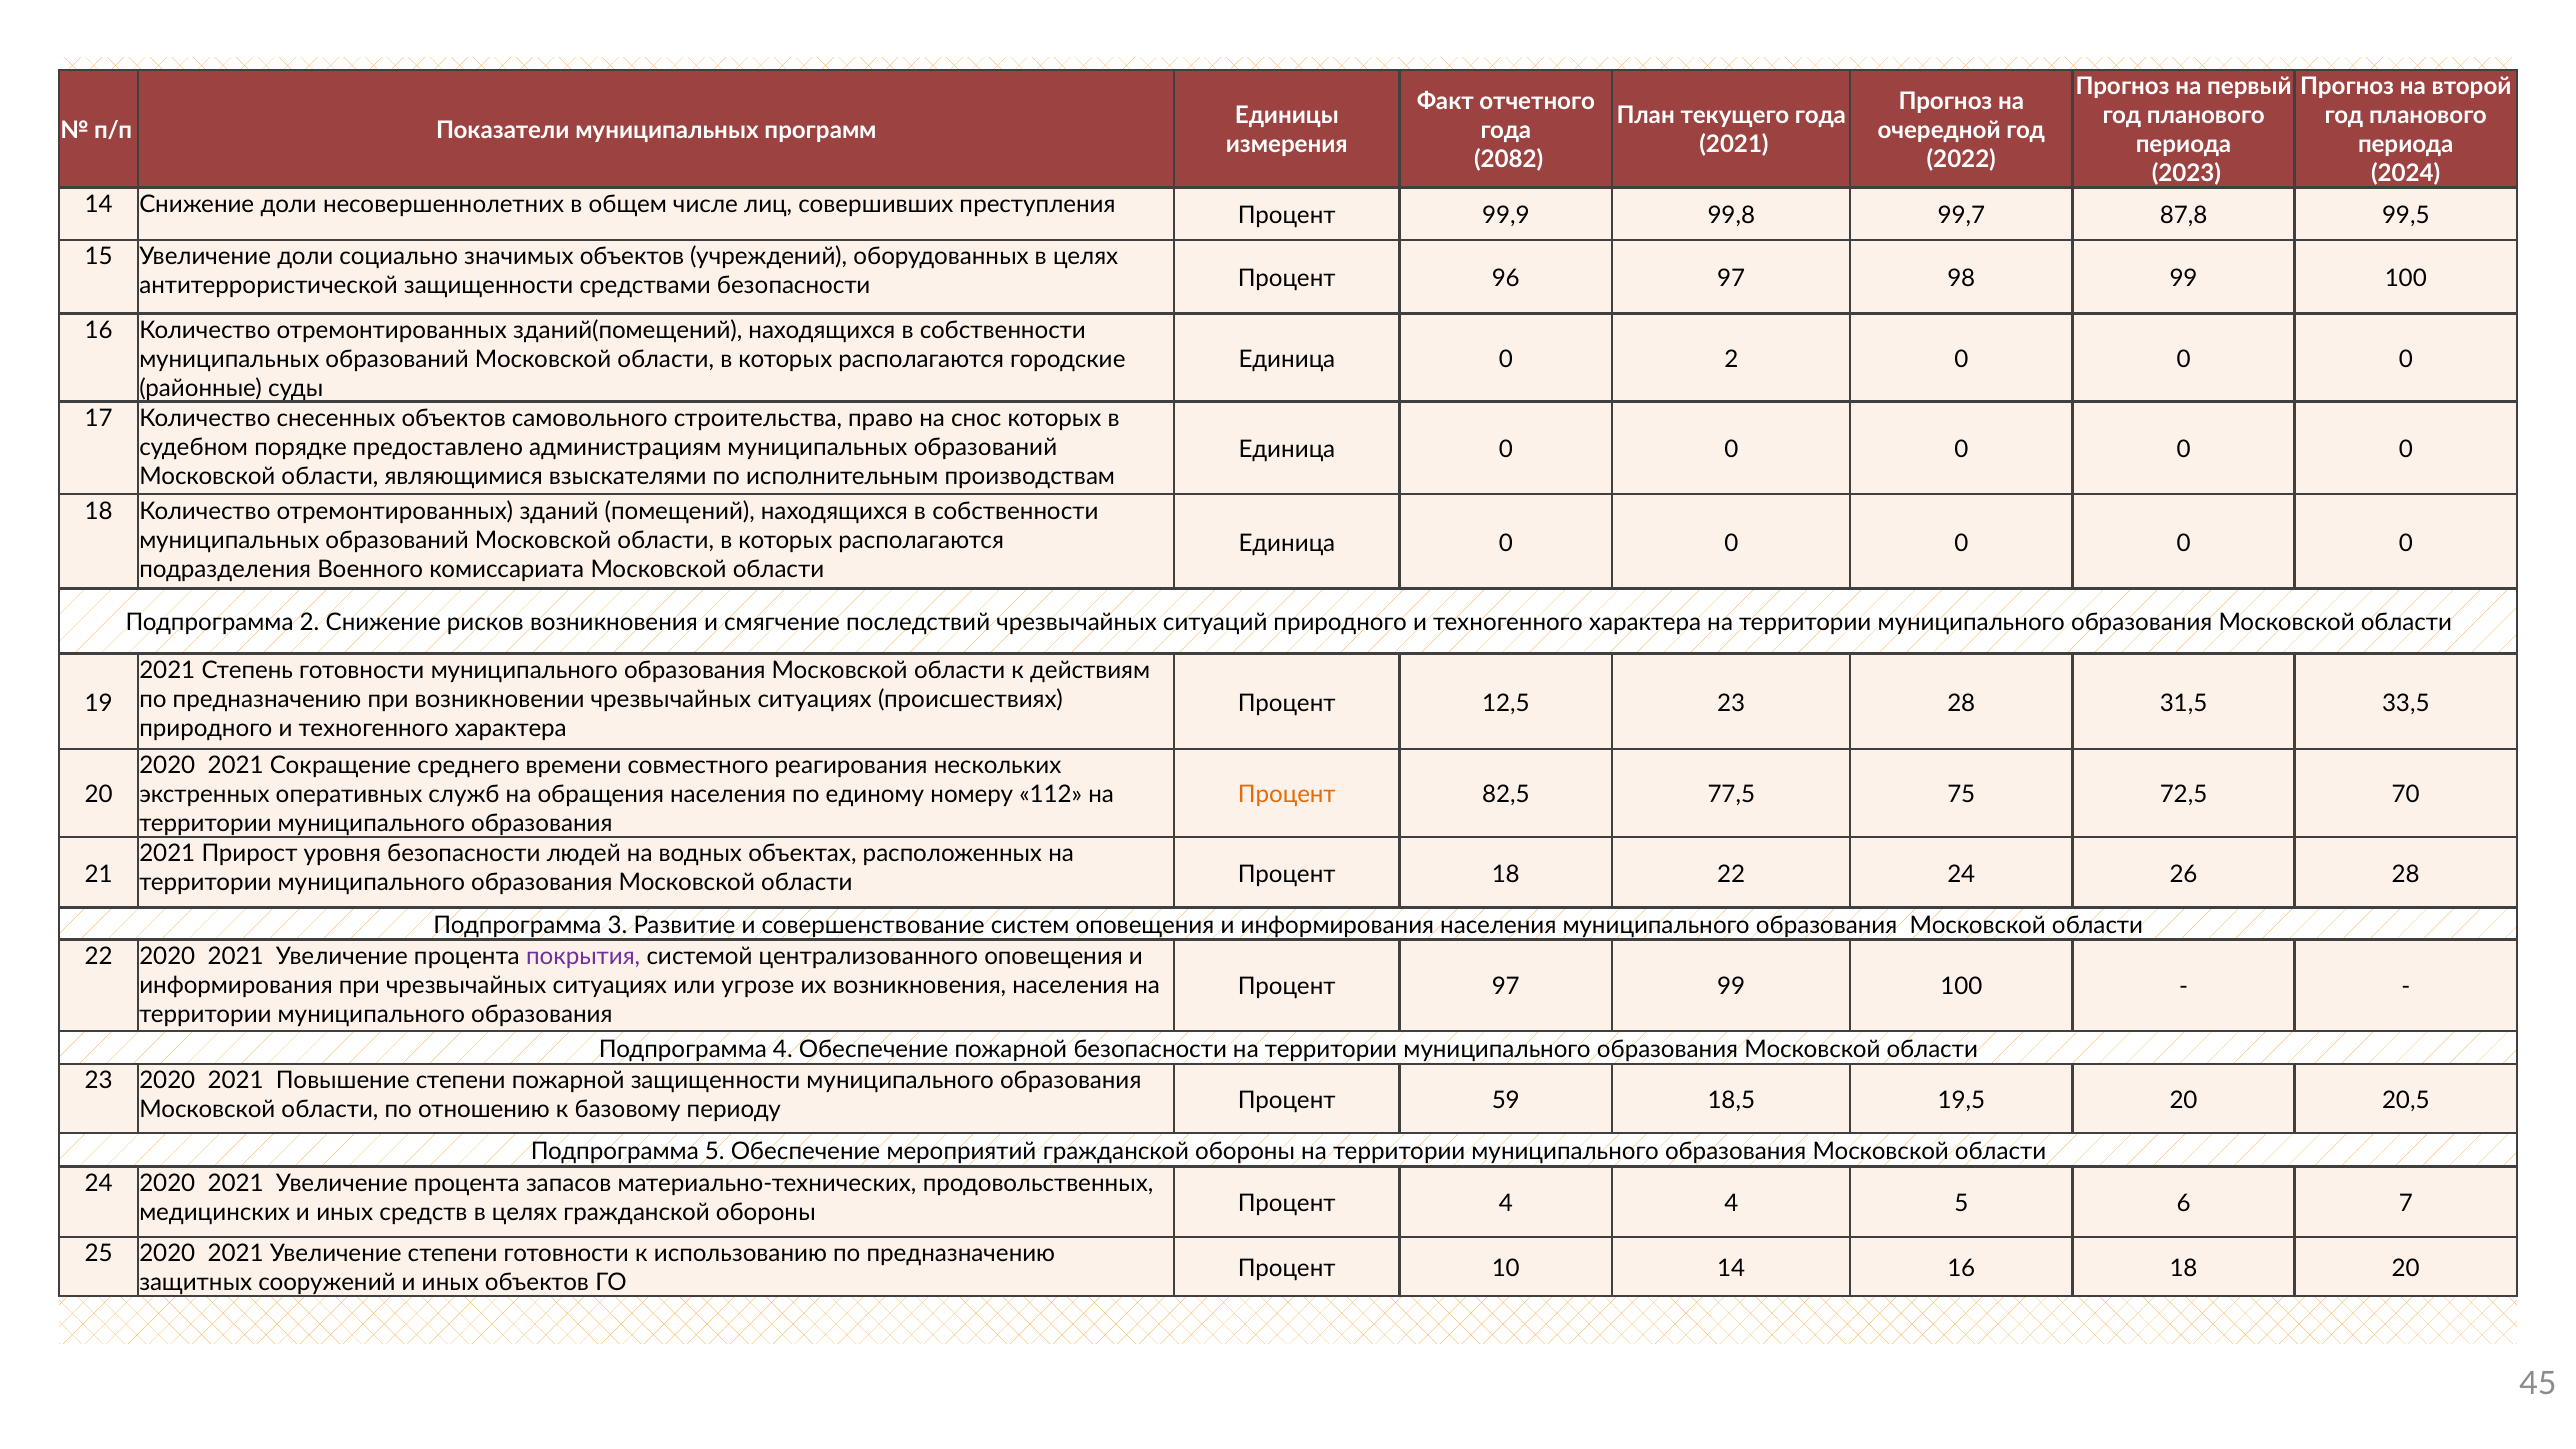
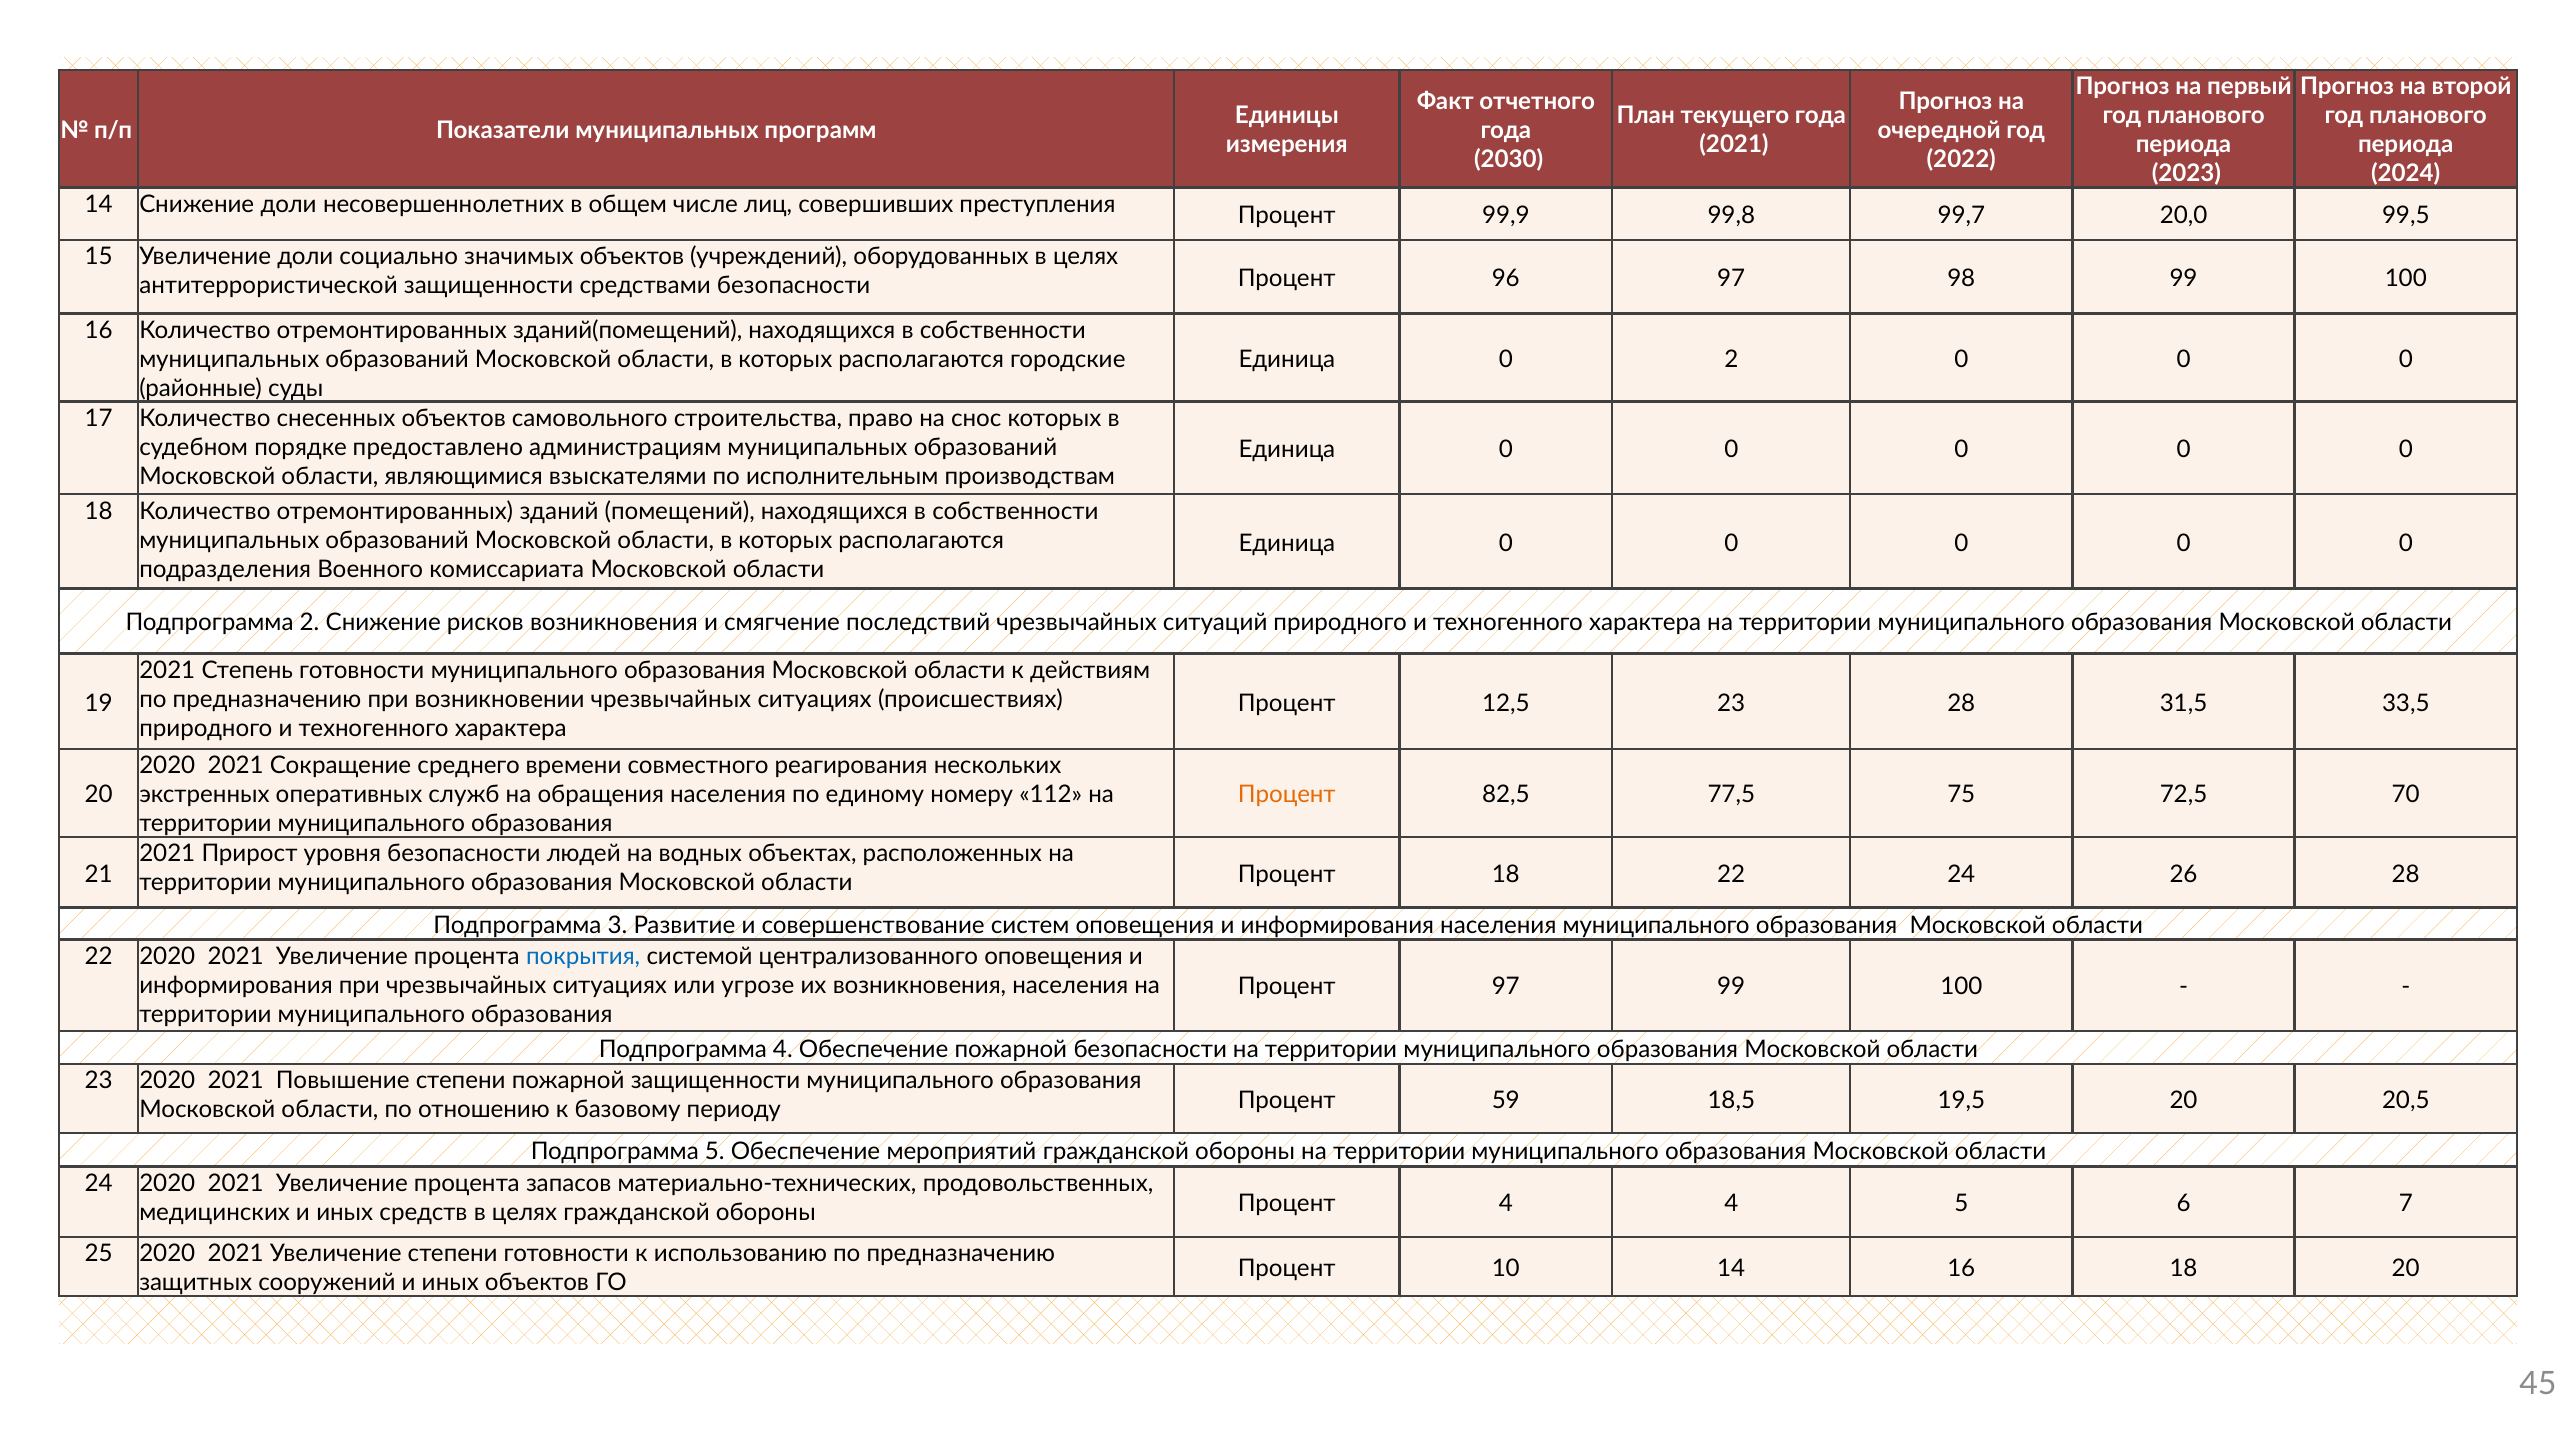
2082: 2082 -> 2030 (1509, 159)
87,8: 87,8 -> 20,0 (2184, 216)
покрытия colour: purple -> blue (583, 956)
